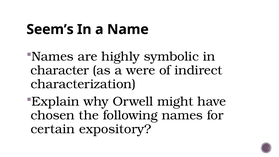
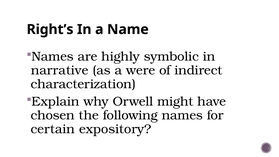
Seem’s: Seem’s -> Right’s (50, 29)
character: character -> narrative (60, 70)
